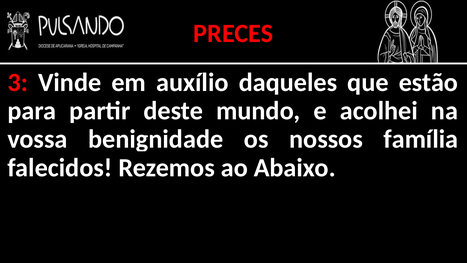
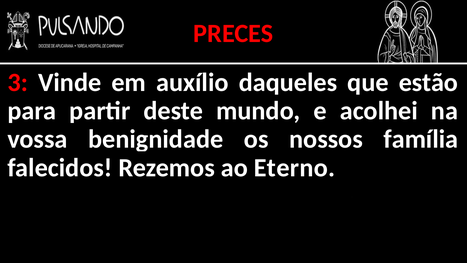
Abaixo: Abaixo -> Eterno (295, 167)
